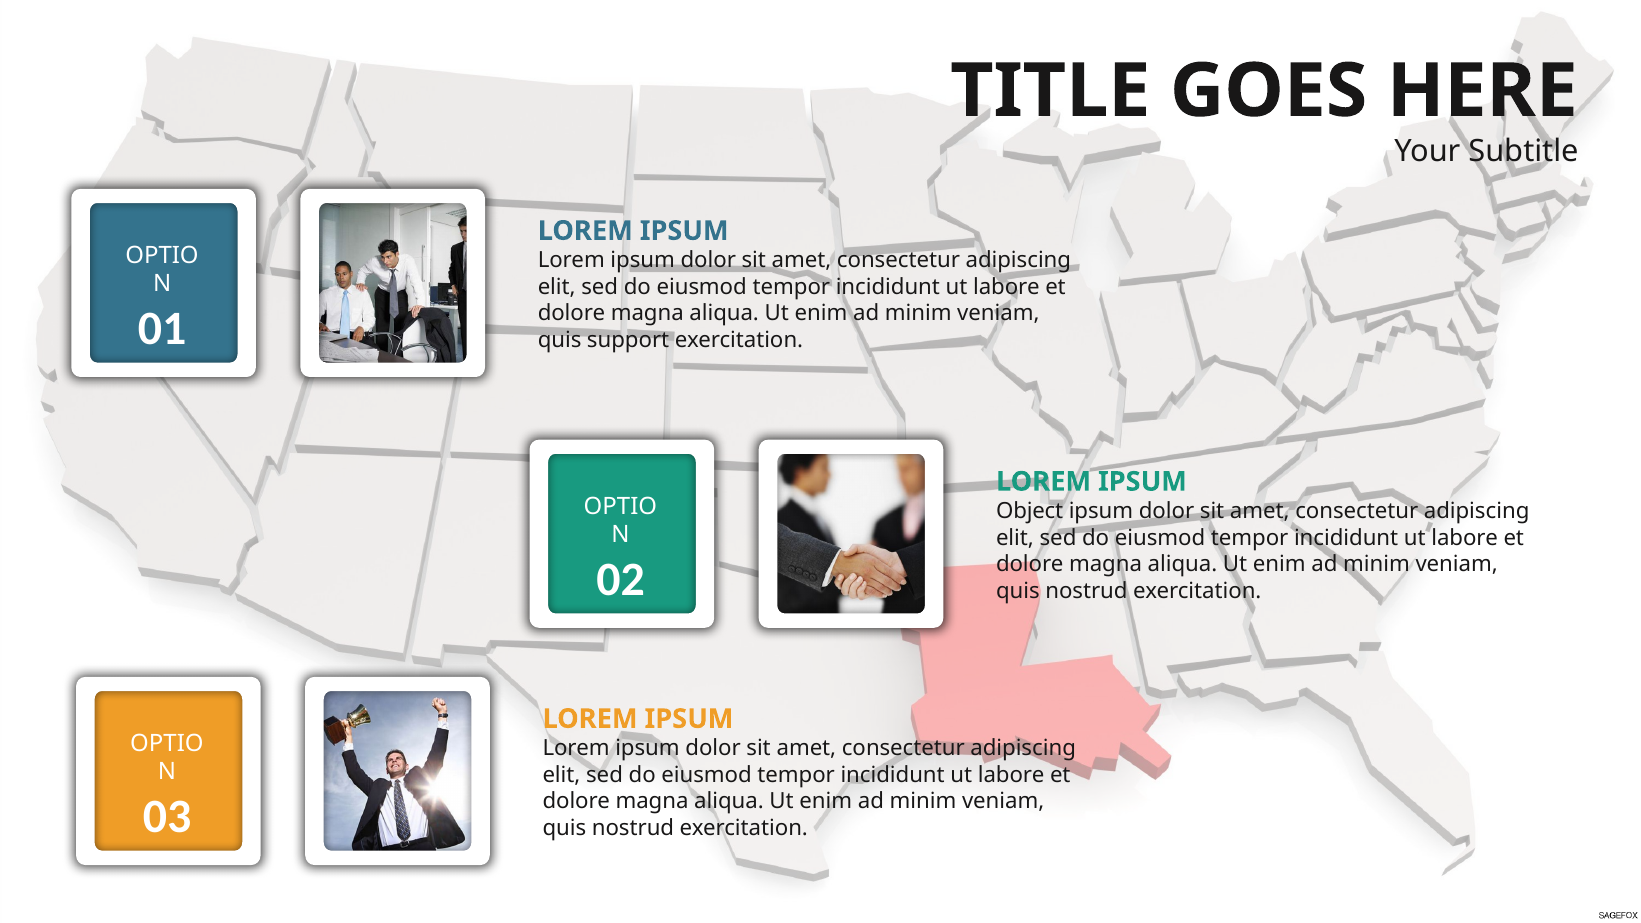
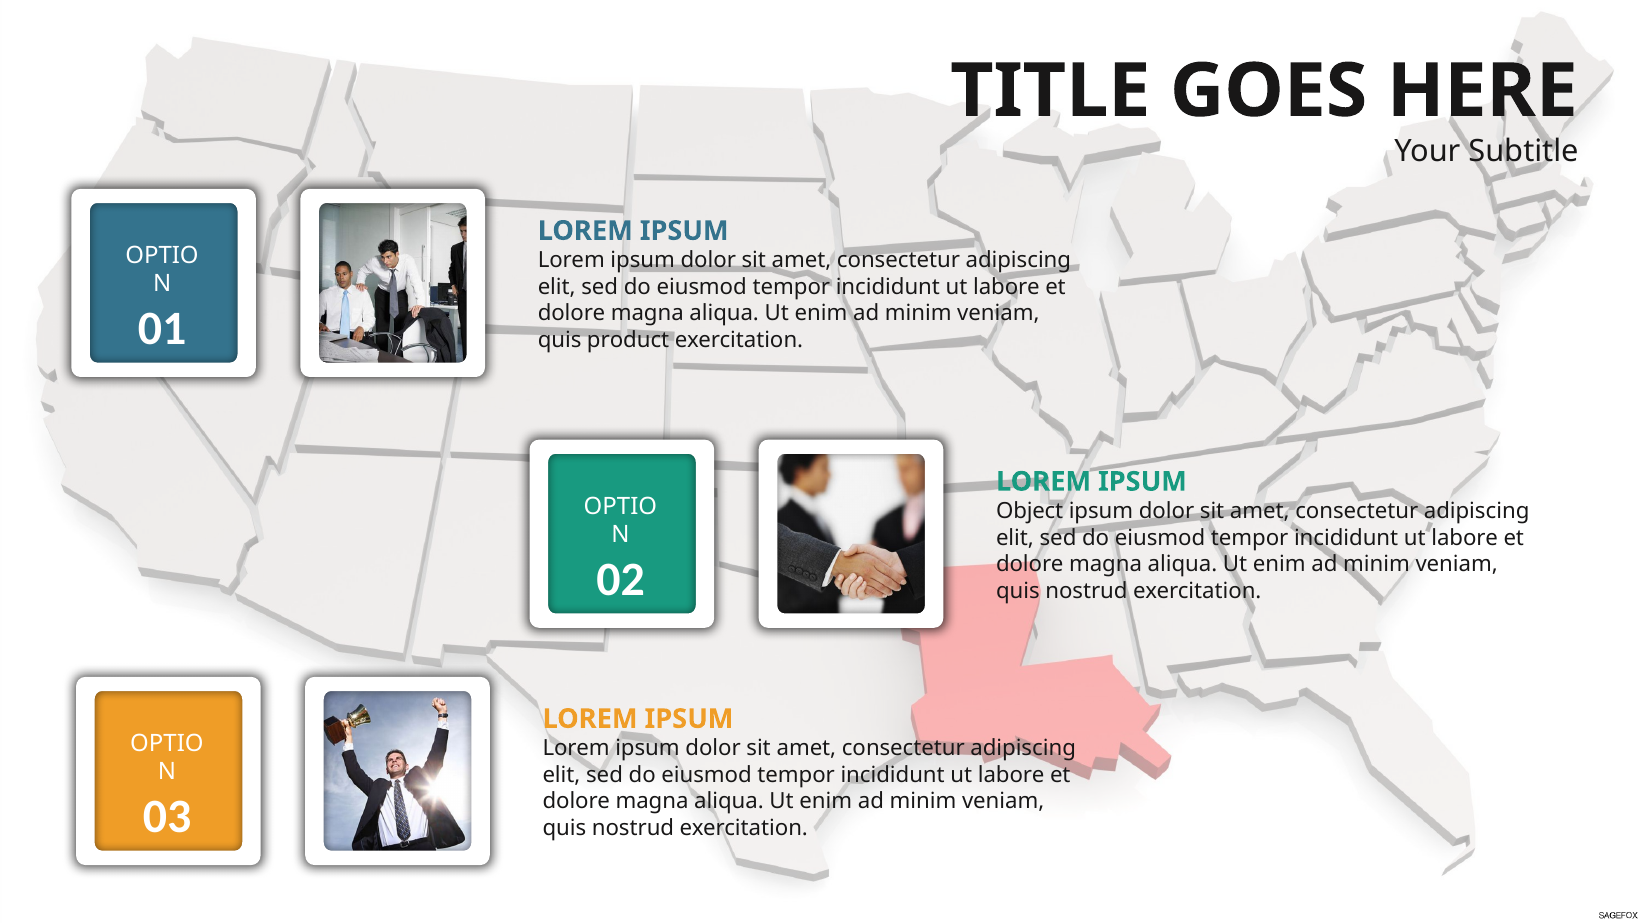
support: support -> product (628, 340)
